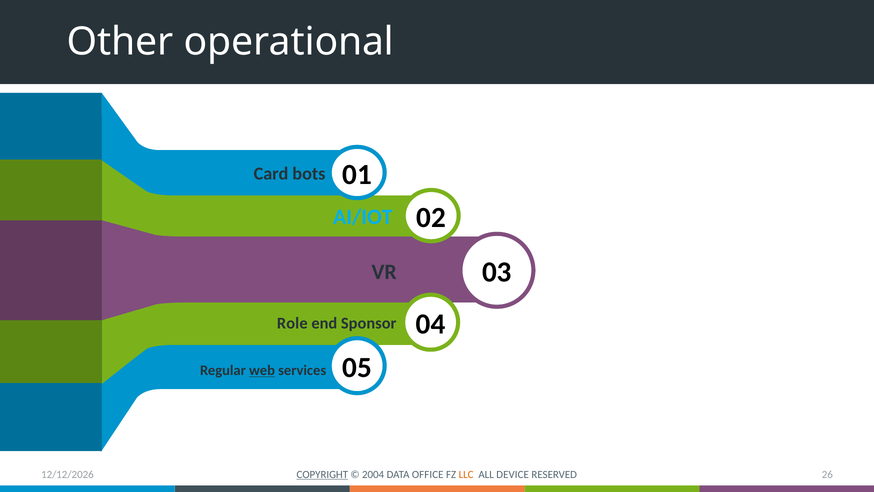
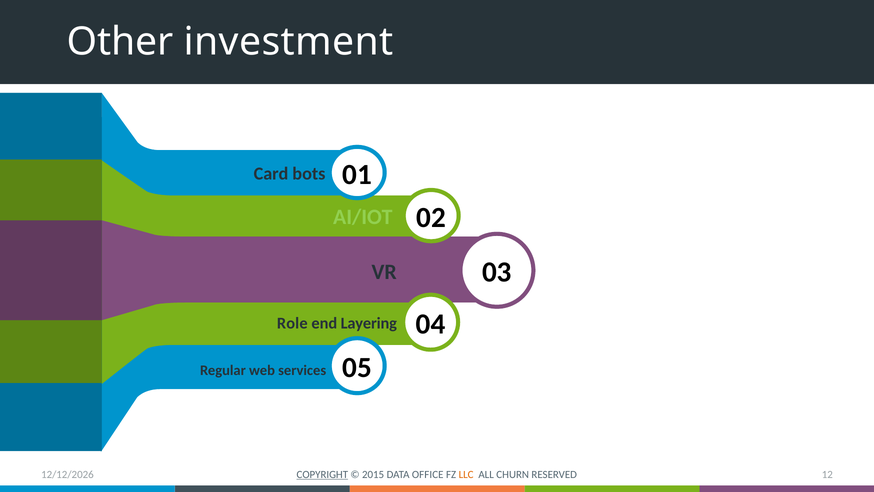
operational: operational -> investment (289, 42)
AI/IOT colour: light blue -> light green (363, 217)
Sponsor: Sponsor -> Layering (369, 323)
web underline: present -> none (262, 370)
2004: 2004 -> 2015 (373, 474)
DEVICE: DEVICE -> CHURN (513, 474)
26: 26 -> 12 (827, 474)
